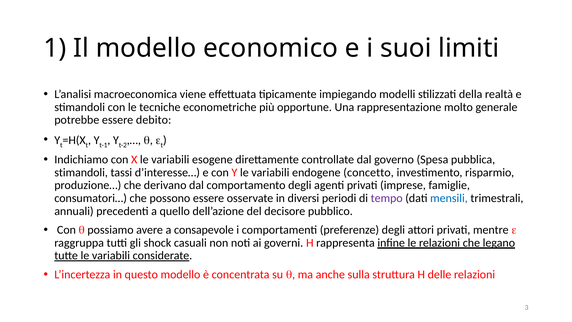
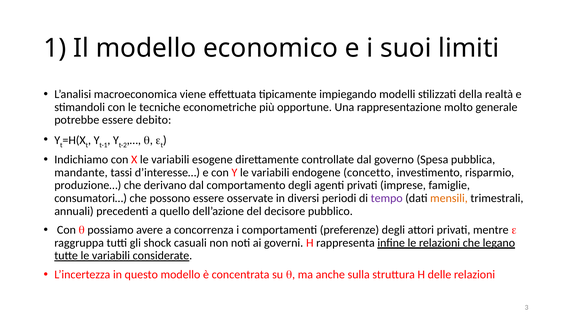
stimandoli: stimandoli -> mandante (81, 172)
mensili colour: blue -> orange (449, 198)
consapevole: consapevole -> concorrenza (204, 230)
